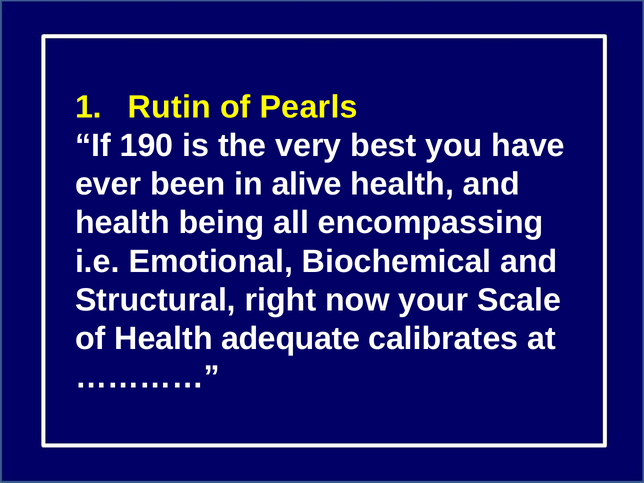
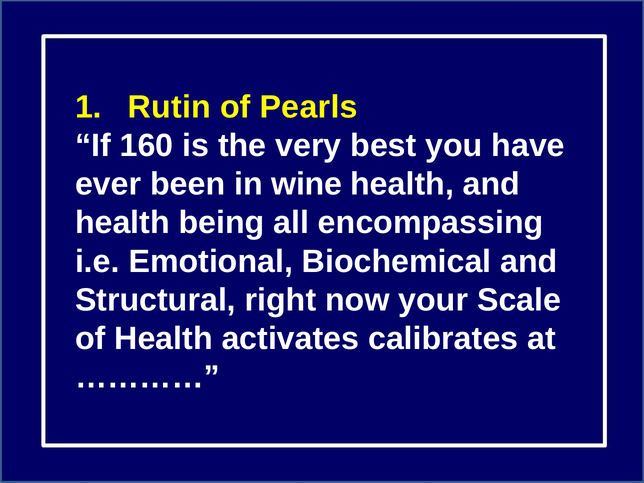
190: 190 -> 160 (147, 146)
alive: alive -> wine (307, 184)
adequate: adequate -> activates (290, 339)
